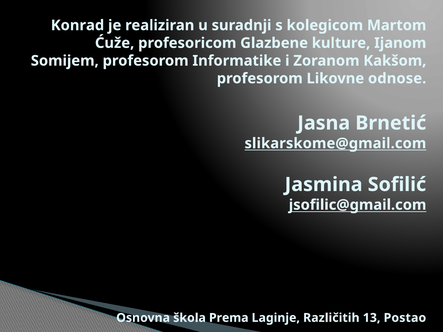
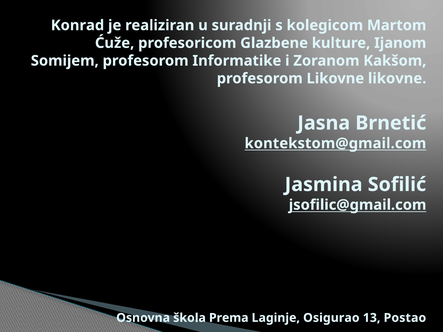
Likovne odnose: odnose -> likovne (397, 78)
slikarskome@gmail.com: slikarskome@gmail.com -> kontekstom@gmail.com (335, 143)
Različitih: Različitih -> Osigurao (331, 318)
